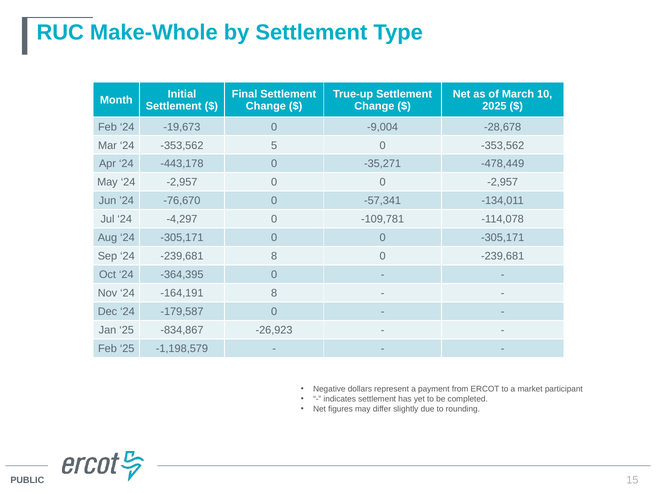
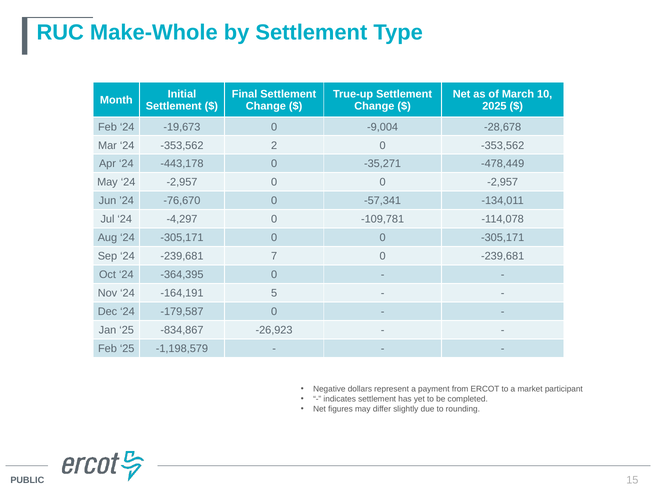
5: 5 -> 2 (274, 145)
-239,681 8: 8 -> 7 (274, 256)
-164,191 8: 8 -> 5 (274, 293)
